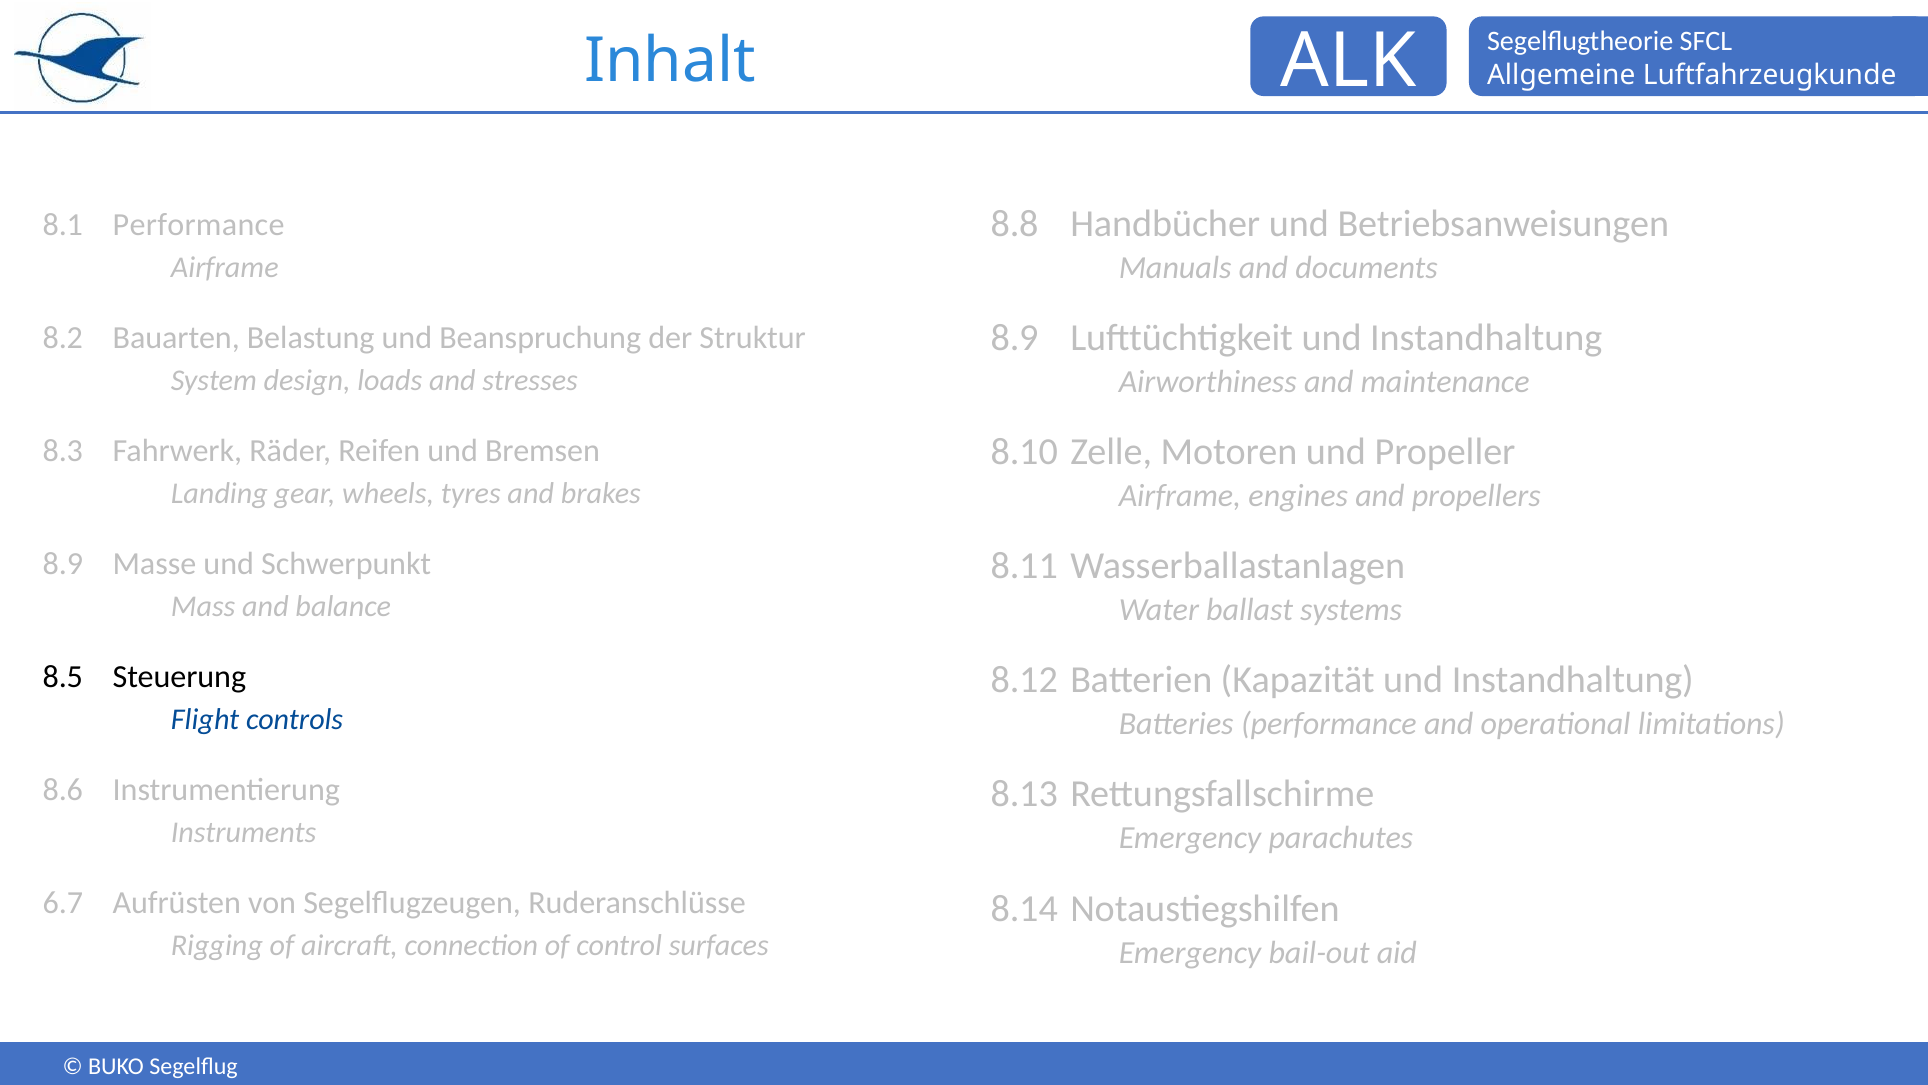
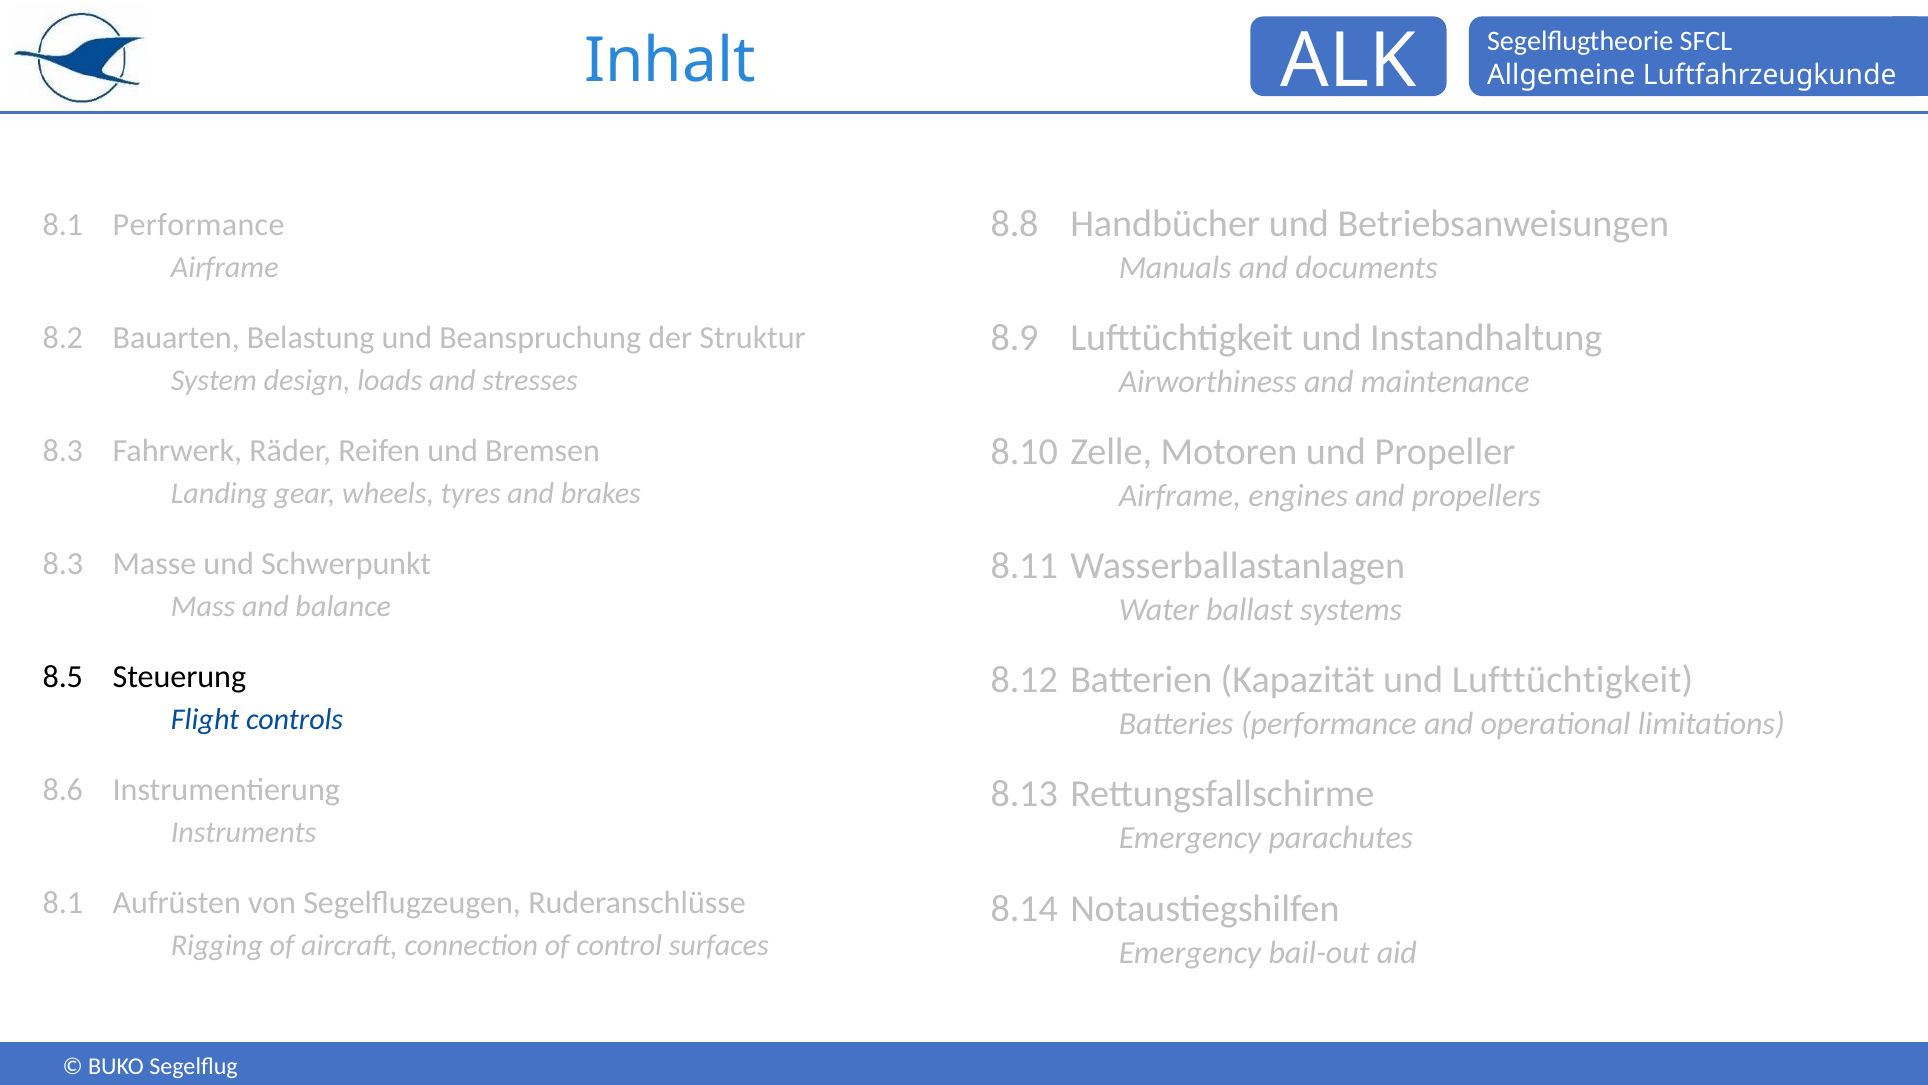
8.9: 8.9 -> 8.3 (63, 563)
Kapazität und Instandhaltung: Instandhaltung -> Lufttüchtigkeit (1573, 680)
6.7: 6.7 -> 8.1 (63, 902)
